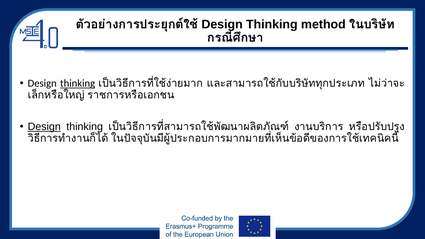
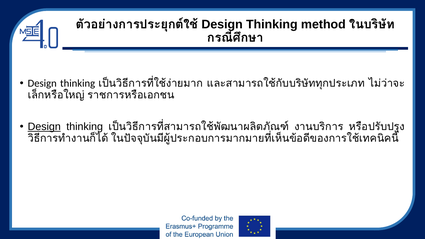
thinking underline: present -> none (78, 83)
